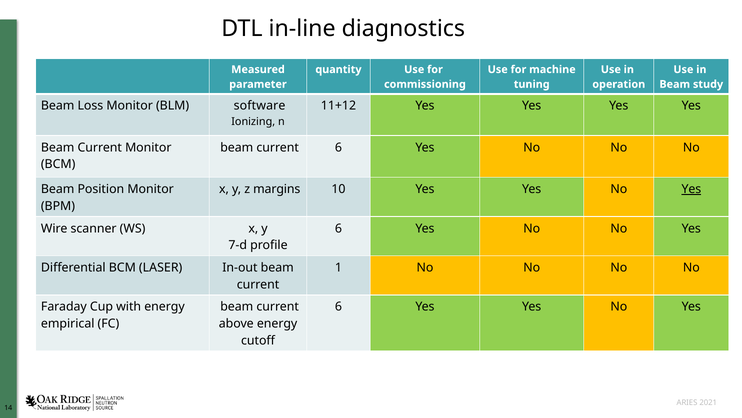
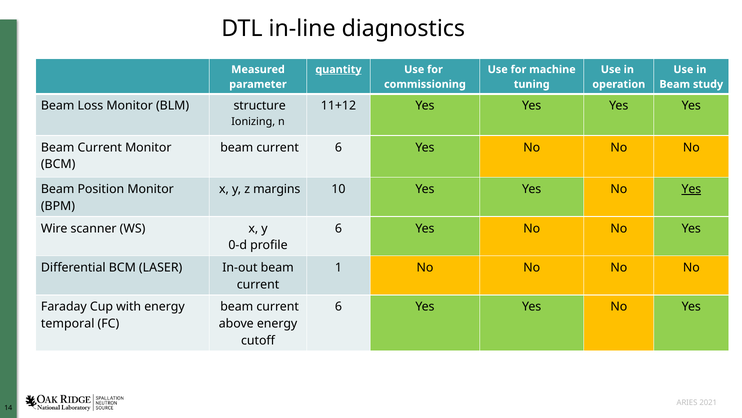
quantity underline: none -> present (338, 69)
software: software -> structure (260, 106)
7-d: 7-d -> 0-d (238, 245)
empirical: empirical -> temporal (68, 323)
